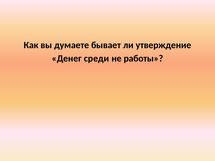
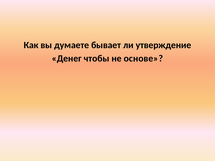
среди: среди -> чтобы (97, 58)
работы: работы -> основе (143, 58)
